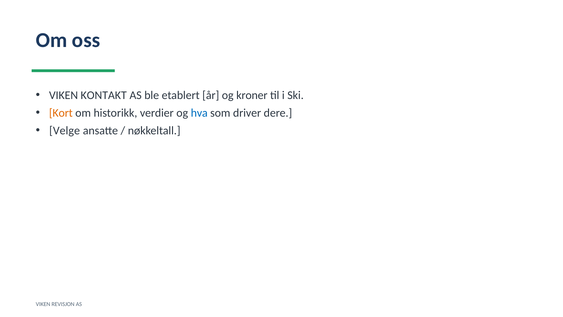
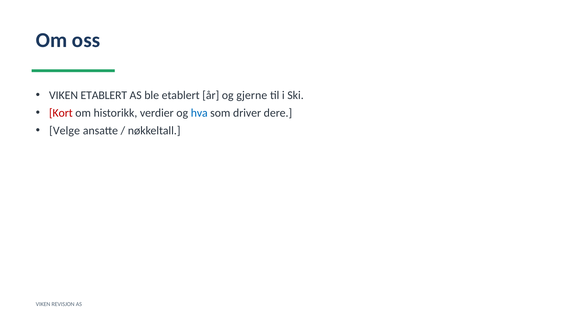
VIKEN KONTAKT: KONTAKT -> ETABLERT (104, 95)
kroner: kroner -> gjerne (252, 95)
Kort colour: orange -> red (61, 113)
